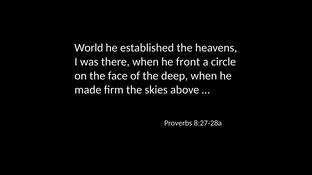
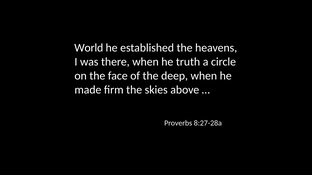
front: front -> truth (188, 62)
